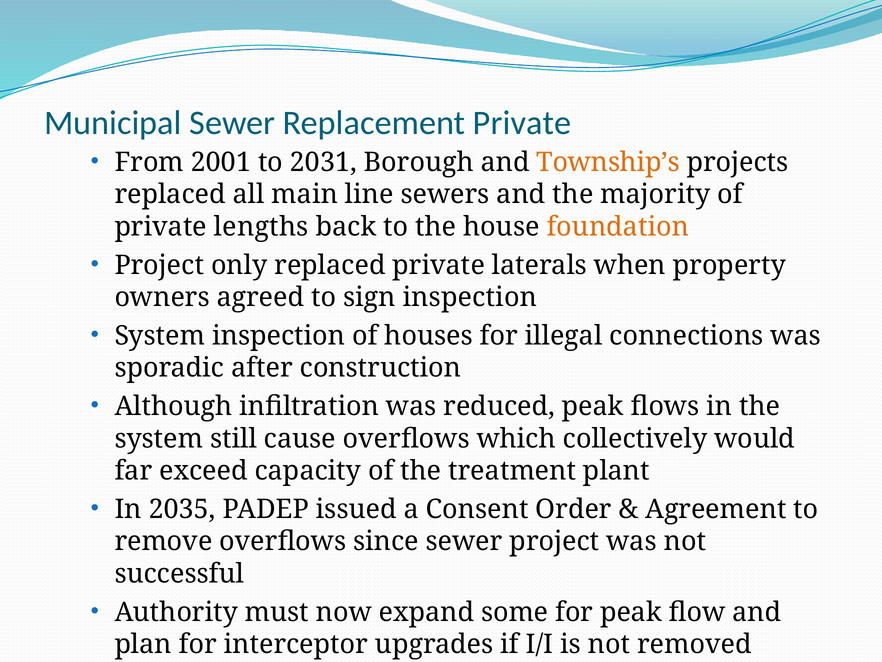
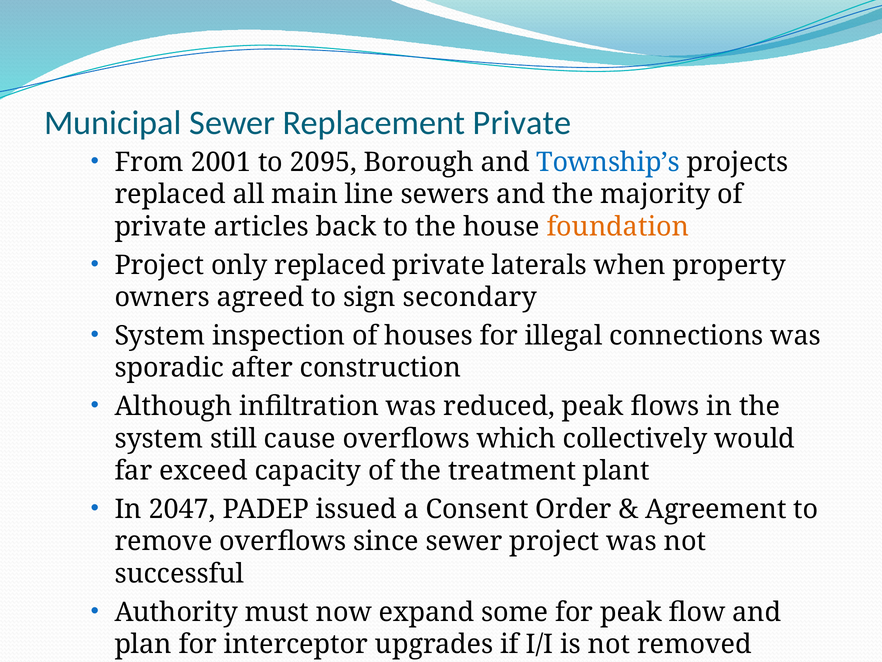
2031: 2031 -> 2095 (323, 162)
Township’s colour: orange -> blue (608, 162)
lengths: lengths -> articles (261, 227)
sign inspection: inspection -> secondary (470, 297)
2035: 2035 -> 2047 (182, 509)
